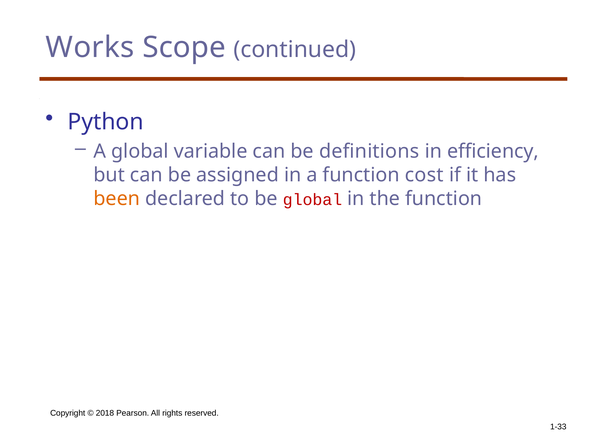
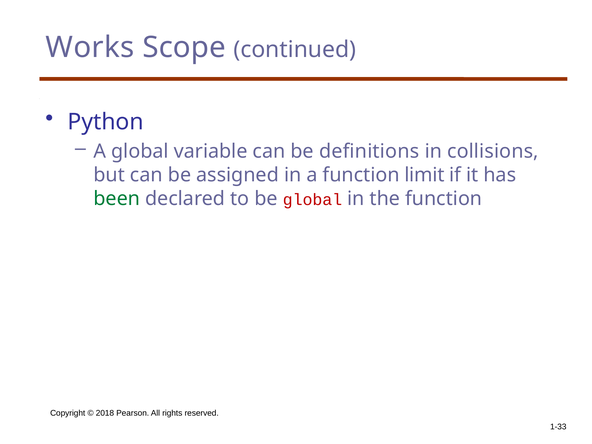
efficiency: efficiency -> collisions (493, 151)
cost: cost -> limit (424, 175)
been colour: orange -> green (117, 199)
